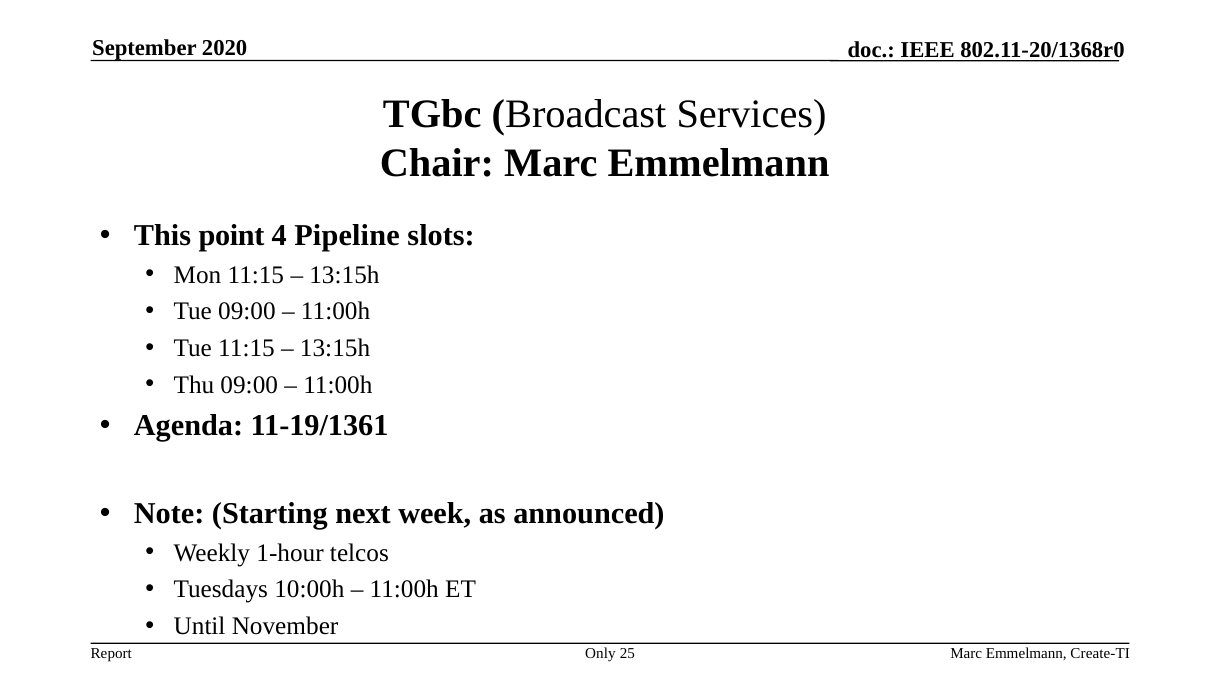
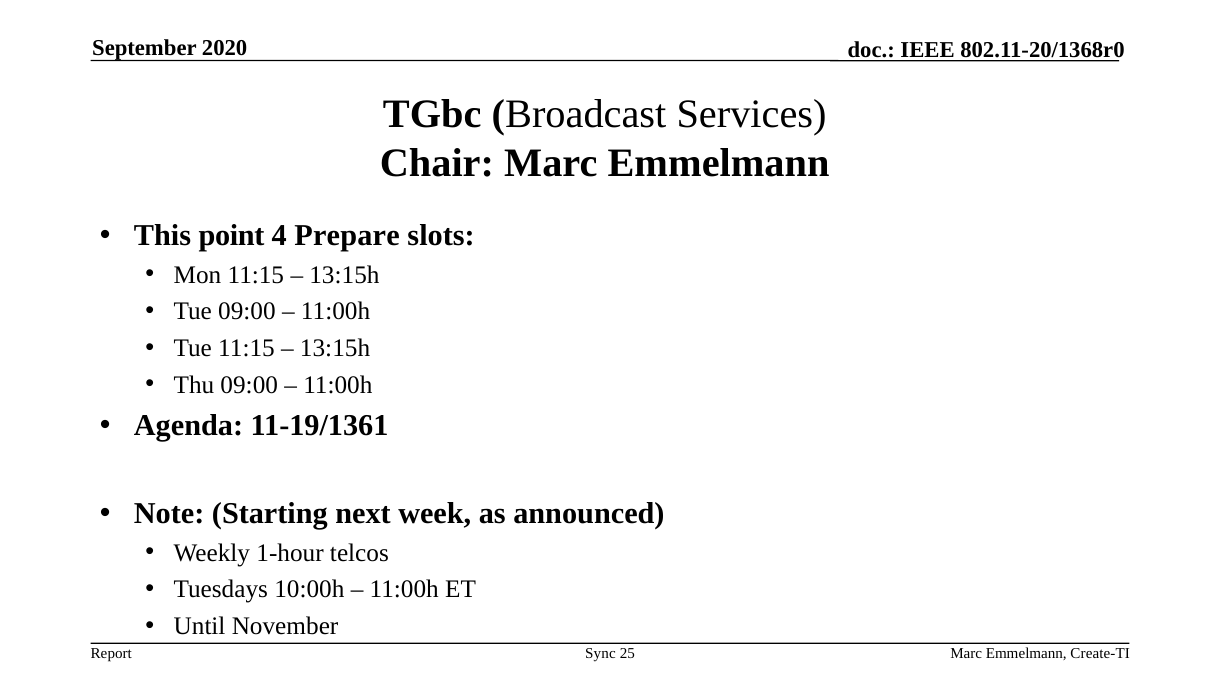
Pipeline: Pipeline -> Prepare (347, 236)
Only: Only -> Sync (600, 653)
